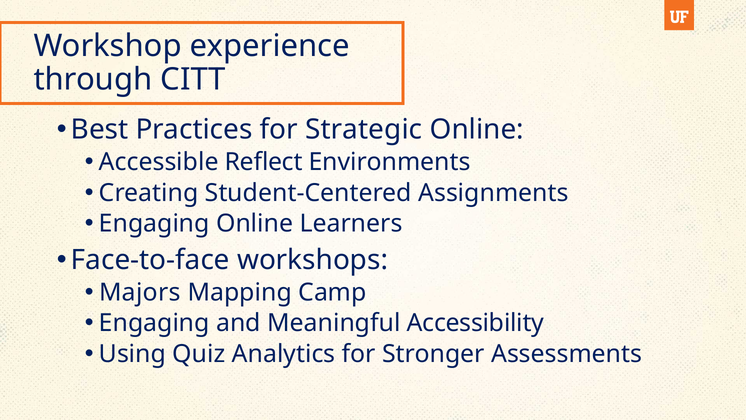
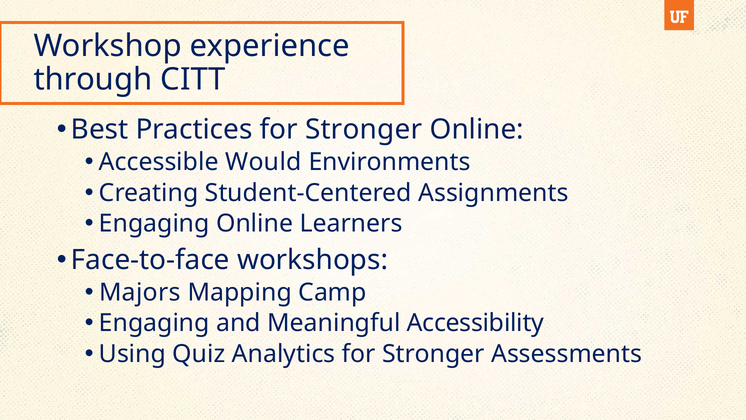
Practices for Strategic: Strategic -> Stronger (364, 129)
Reflect: Reflect -> Would (263, 162)
